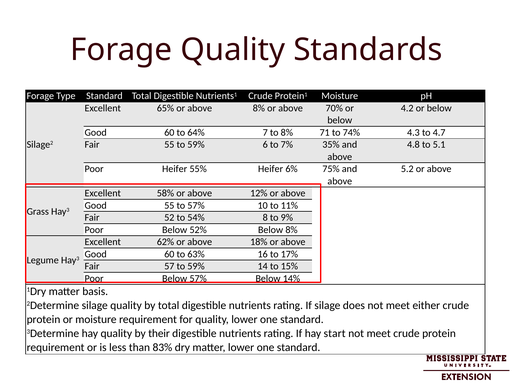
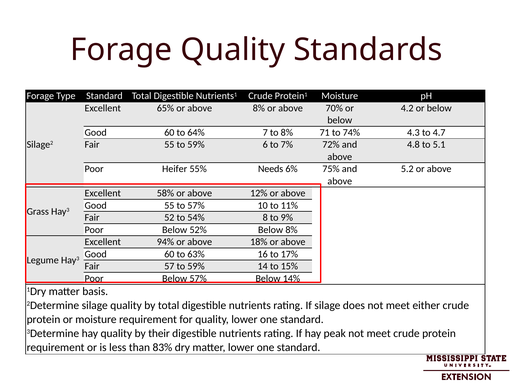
35%: 35% -> 72% (331, 145)
55% Heifer: Heifer -> Needs (271, 169)
62%: 62% -> 94% (165, 242)
start: start -> peak (335, 333)
